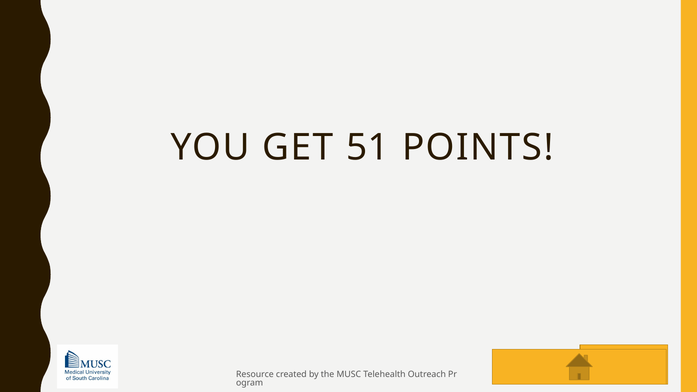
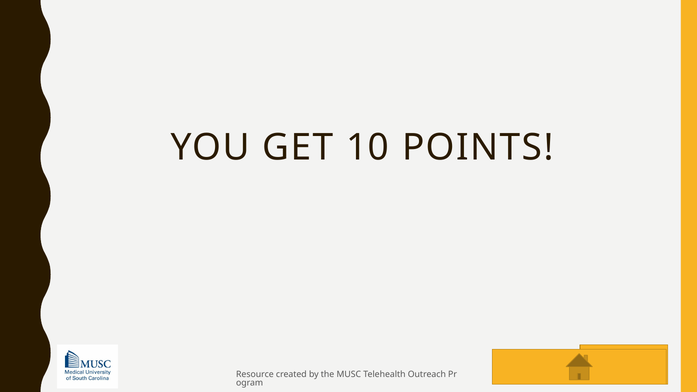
51: 51 -> 10 (367, 148)
